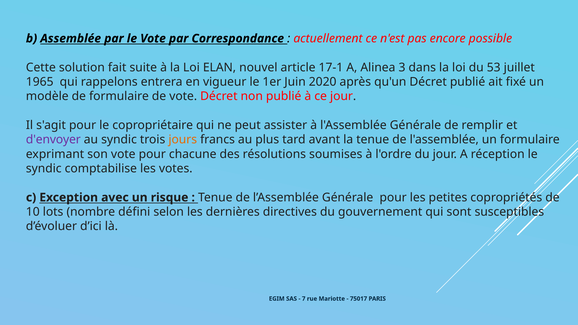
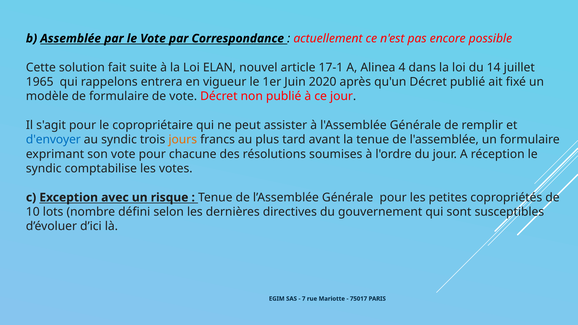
3: 3 -> 4 (402, 67)
53: 53 -> 14 (494, 67)
d'envoyer colour: purple -> blue (53, 140)
